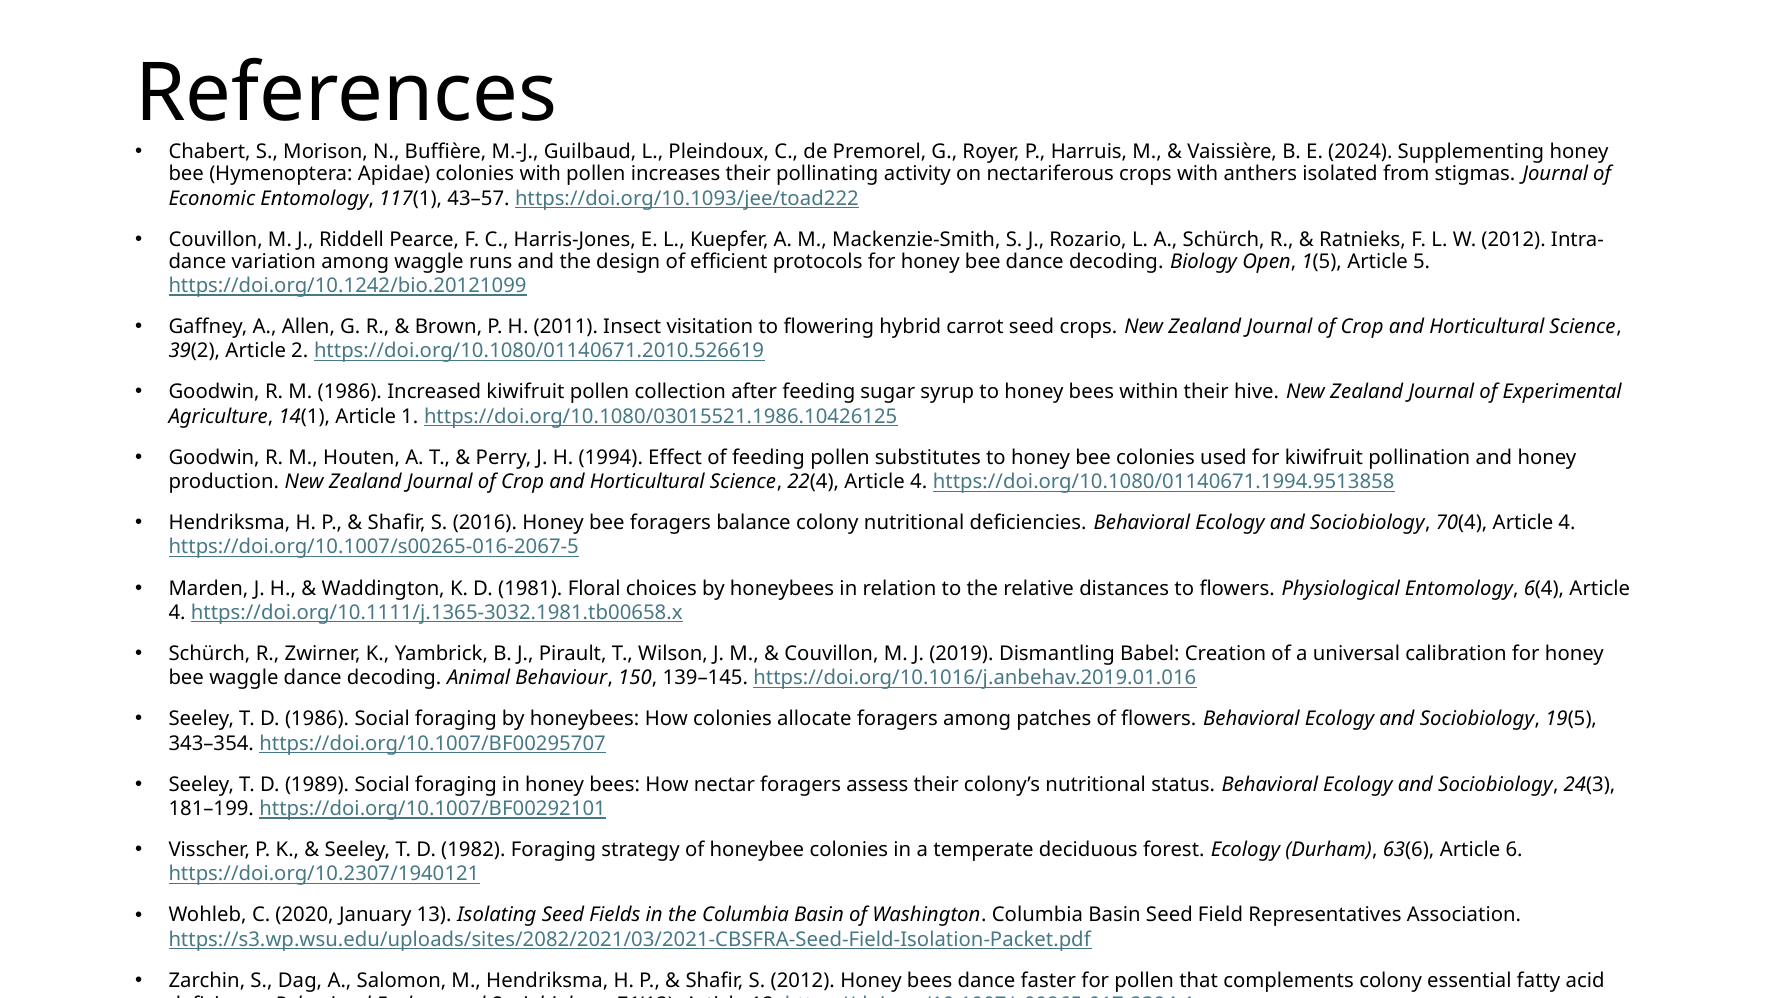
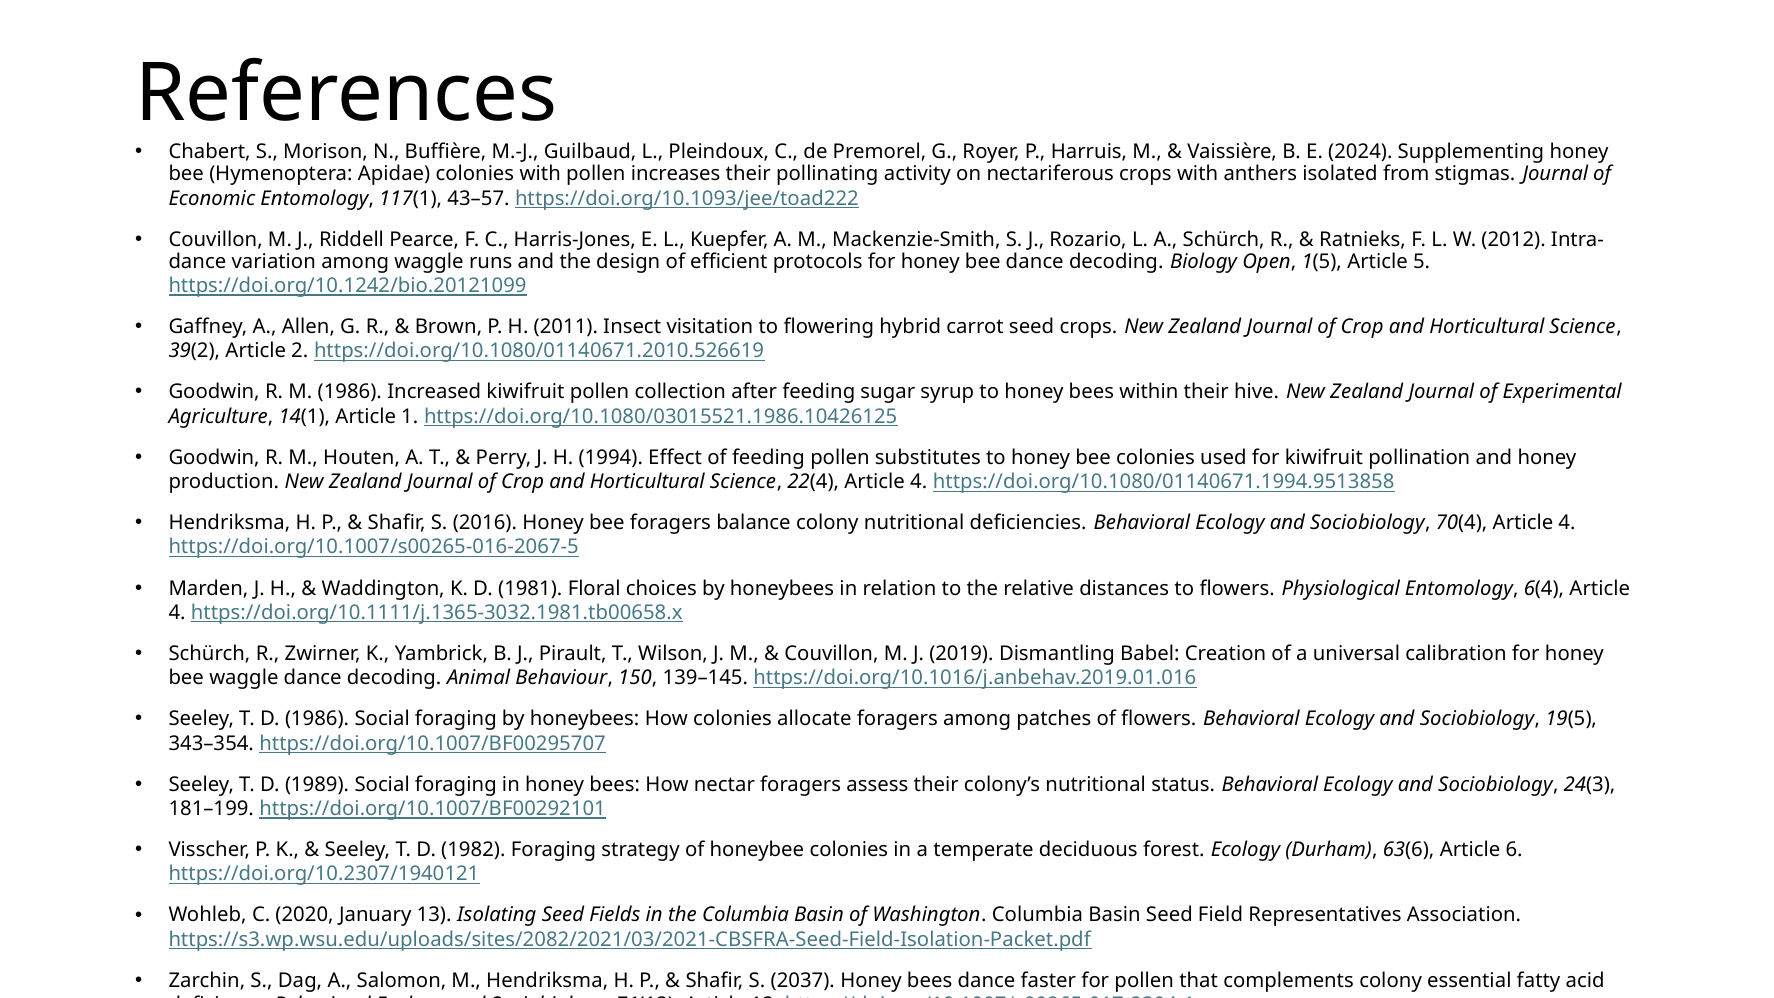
S 2012: 2012 -> 2037 (803, 980)
